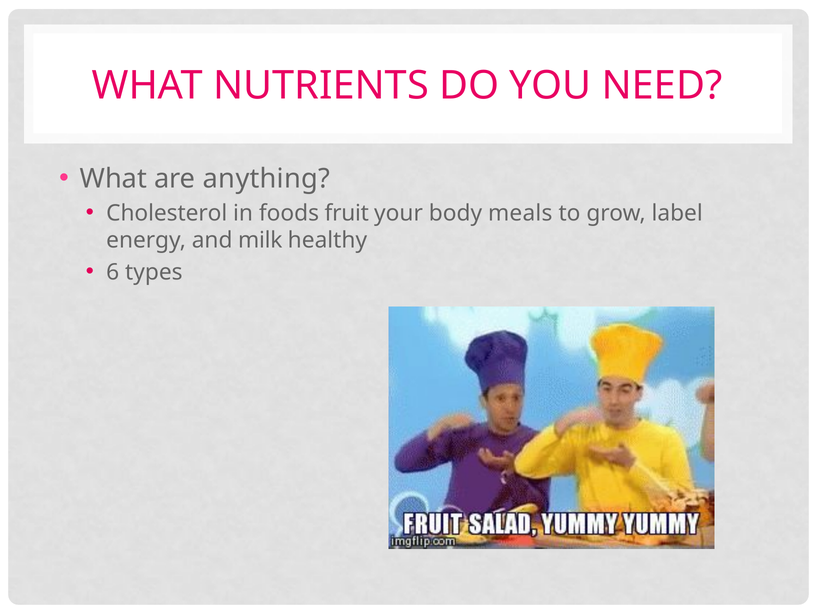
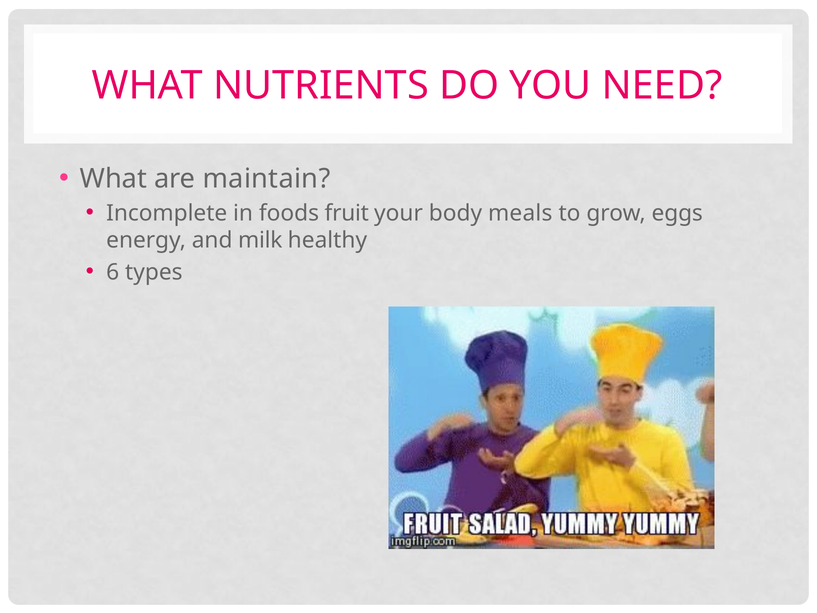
anything: anything -> maintain (267, 179)
Cholesterol: Cholesterol -> Incomplete (167, 213)
label: label -> eggs (677, 213)
